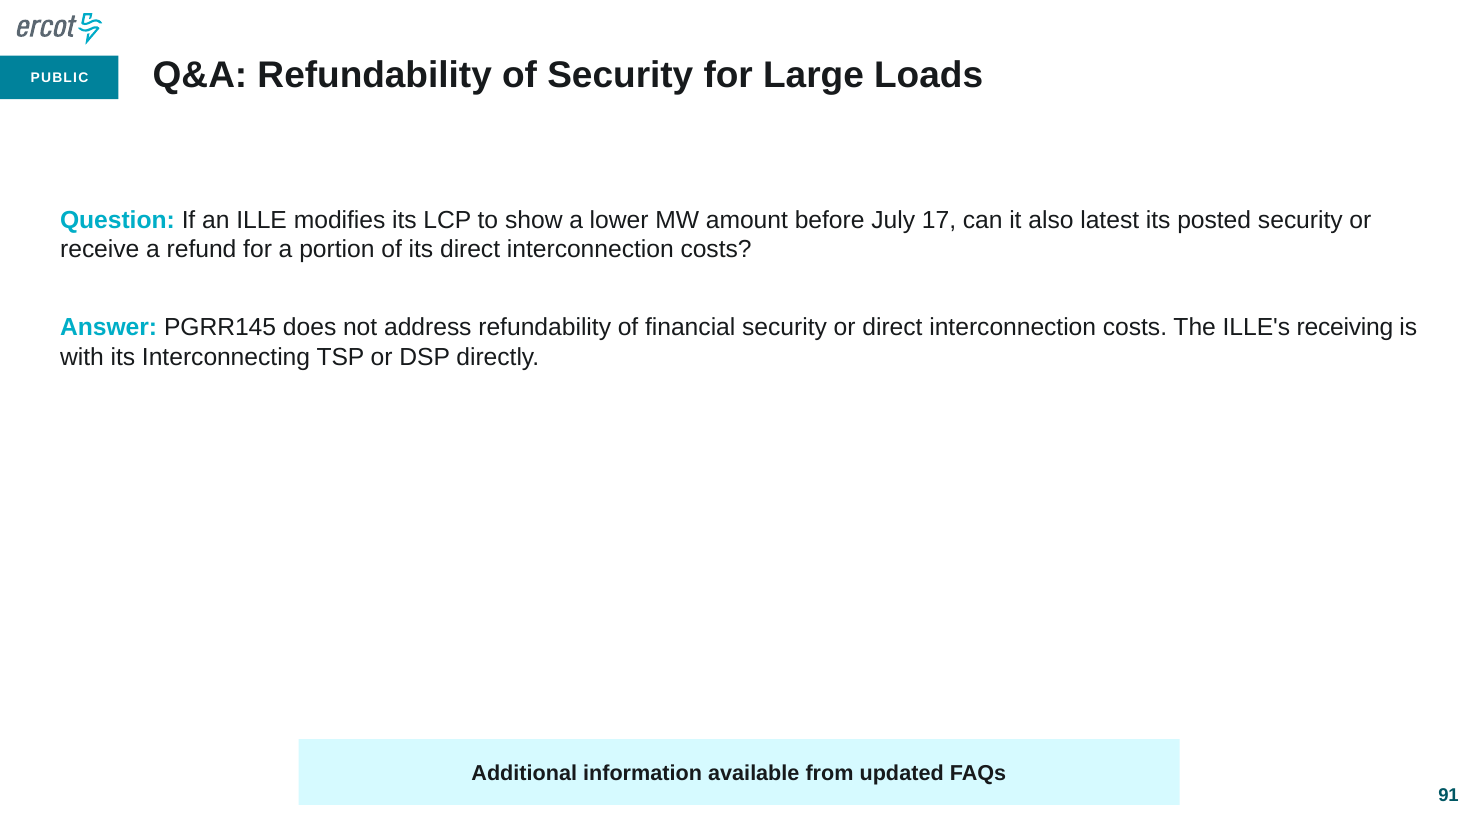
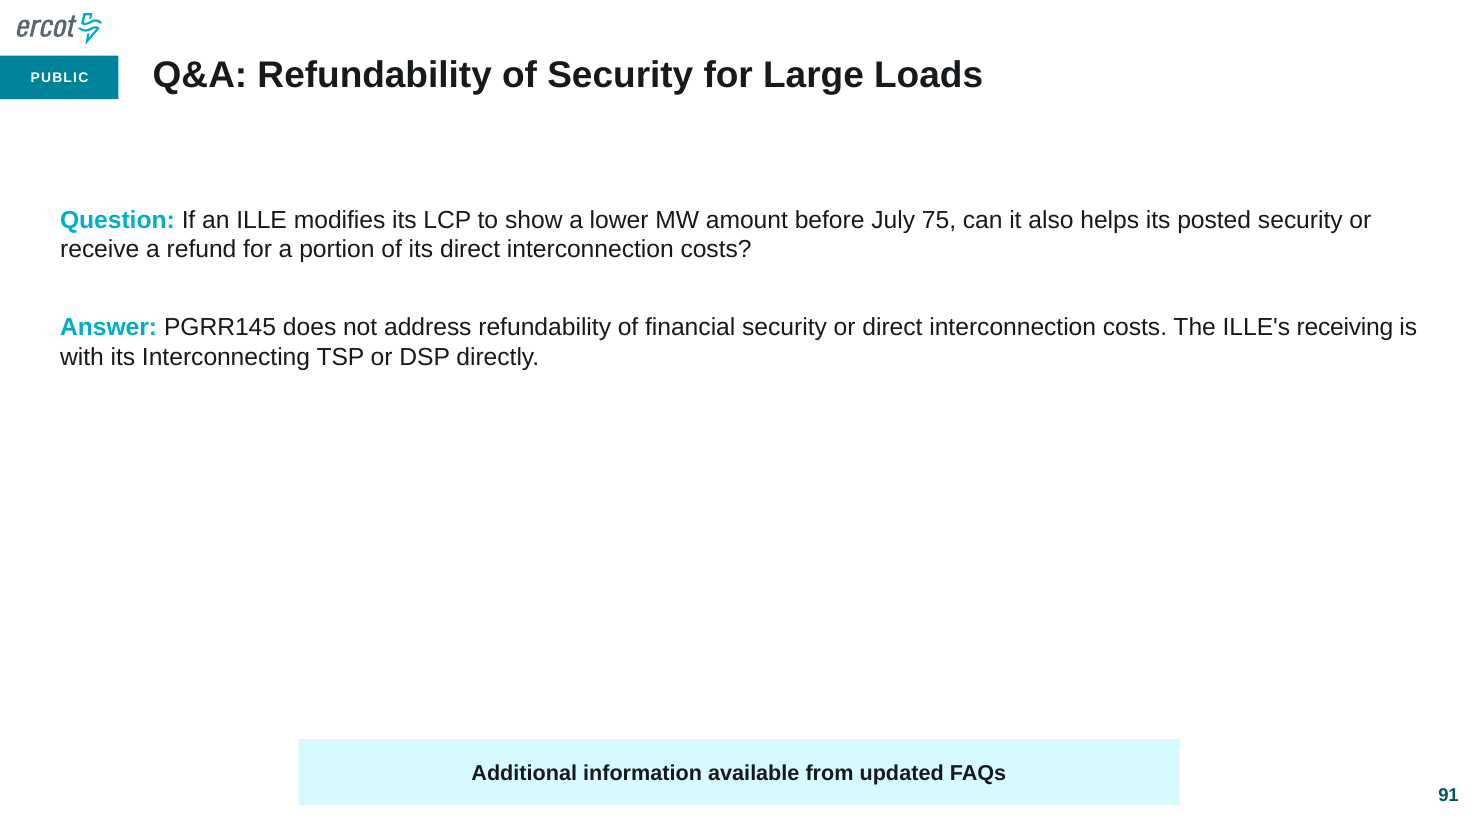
17: 17 -> 75 (939, 220)
latest: latest -> helps (1110, 220)
